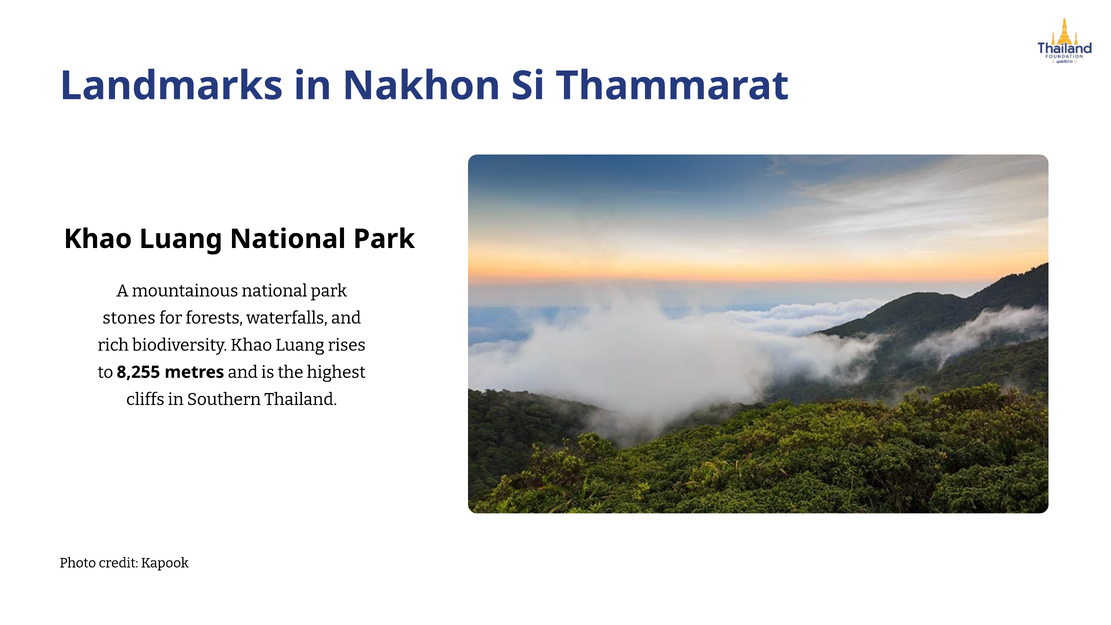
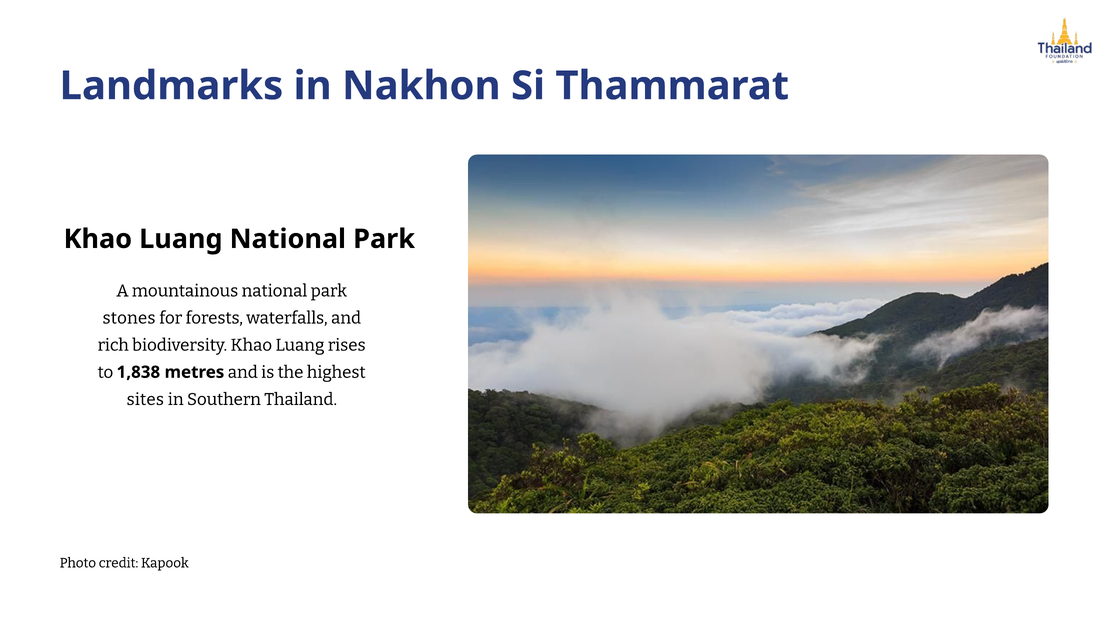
8,255: 8,255 -> 1,838 (138, 372)
cliffs: cliffs -> sites (145, 399)
